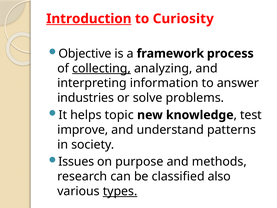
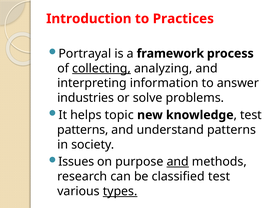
Introduction underline: present -> none (89, 19)
Curiosity: Curiosity -> Practices (183, 19)
Objective: Objective -> Portrayal (85, 53)
improve: improve -> patterns (83, 130)
and underline: none -> present (178, 162)
classified also: also -> test (219, 176)
